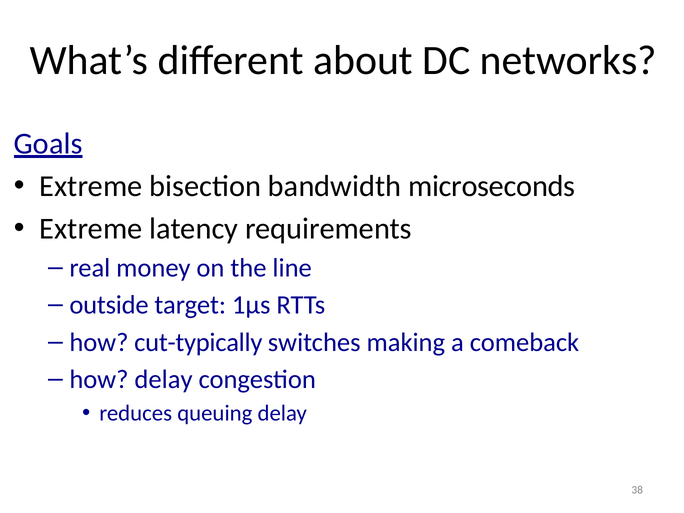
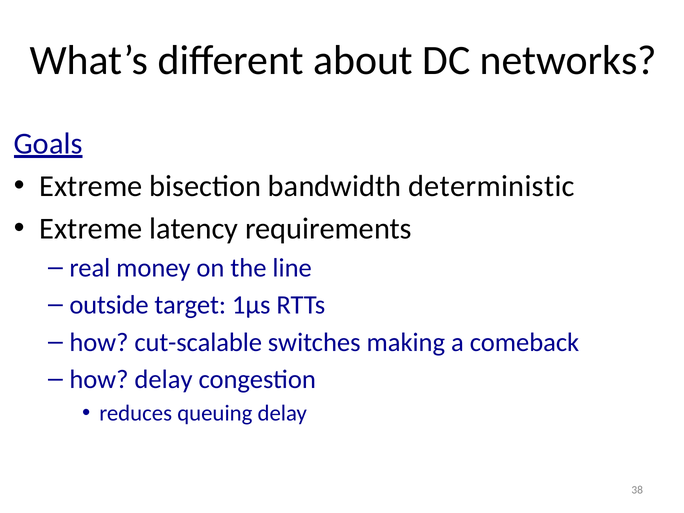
microseconds: microseconds -> deterministic (491, 186)
cut-typically: cut-typically -> cut-scalable (198, 342)
